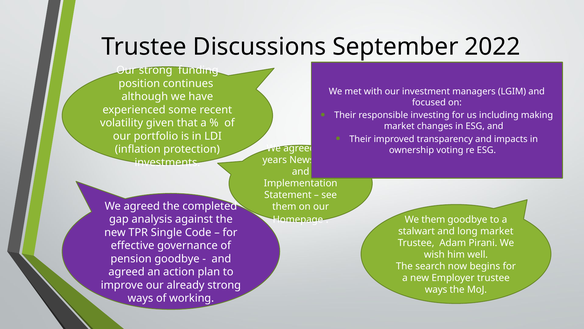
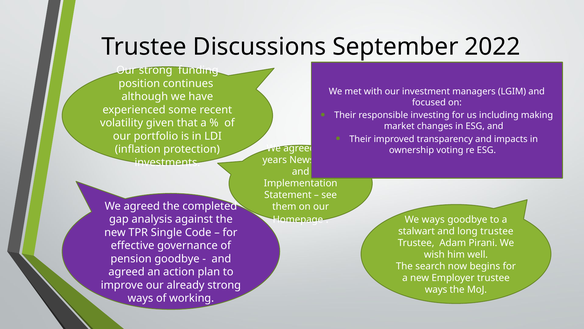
We them: them -> ways (433, 219)
long market: market -> trustee (497, 231)
